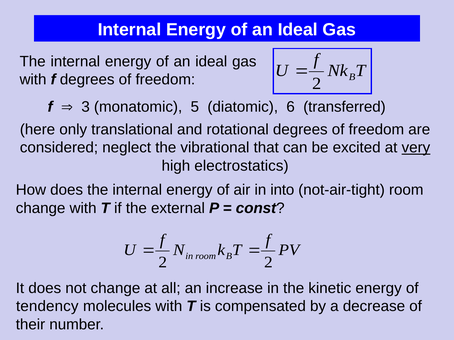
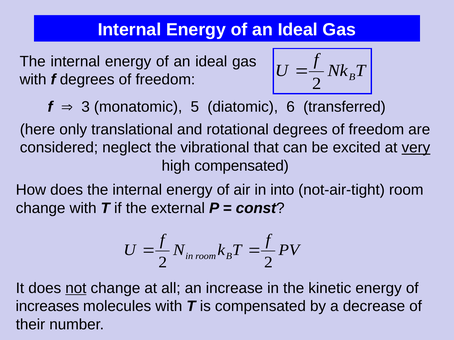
high electrostatics: electrostatics -> compensated (242, 166)
not underline: none -> present (76, 289)
tendency: tendency -> increases (47, 307)
